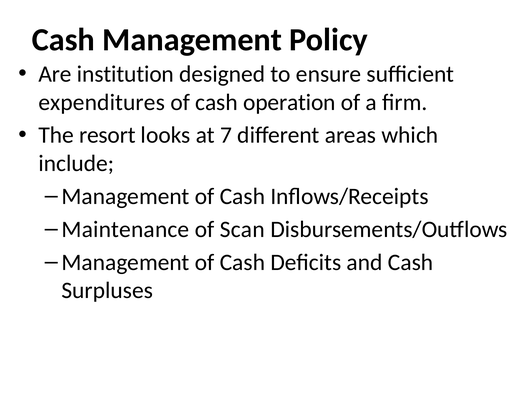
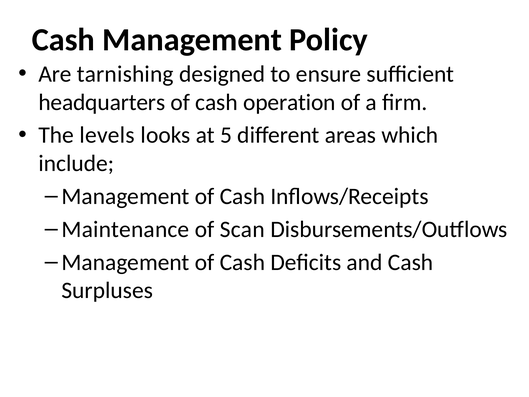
institution: institution -> tarnishing (125, 74)
expenditures: expenditures -> headquarters (102, 102)
resort: resort -> levels (107, 135)
7: 7 -> 5 (226, 135)
